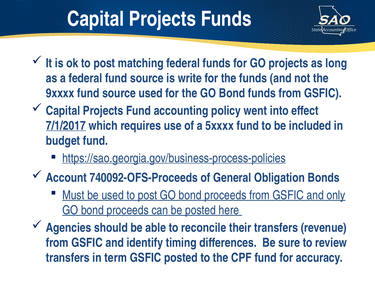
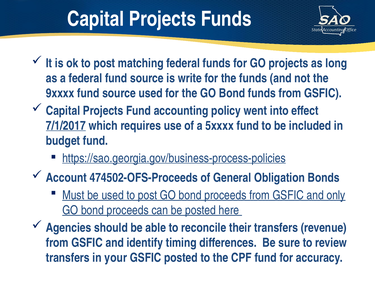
740092-OFS-Proceeds: 740092-OFS-Proceeds -> 474502-OFS-Proceeds (144, 178)
term: term -> your (116, 258)
